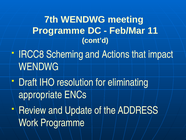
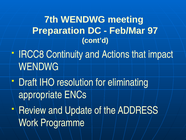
Programme: Programme -> Preparation (59, 31)
11: 11 -> 97 (153, 31)
Scheming: Scheming -> Continuity (65, 54)
